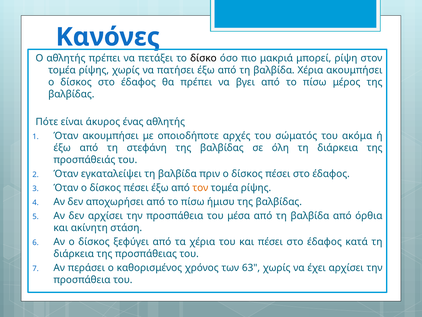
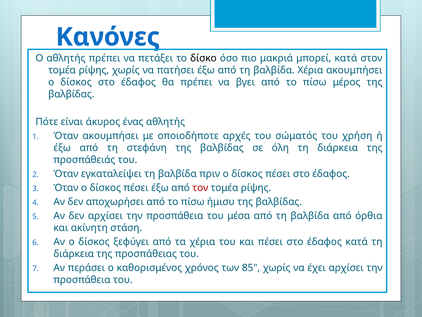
μπορεί ρίψη: ρίψη -> κατά (346, 58)
ακόμα: ακόμα -> χρήση (357, 136)
τον colour: orange -> red (200, 188)
63: 63 -> 85 (251, 267)
